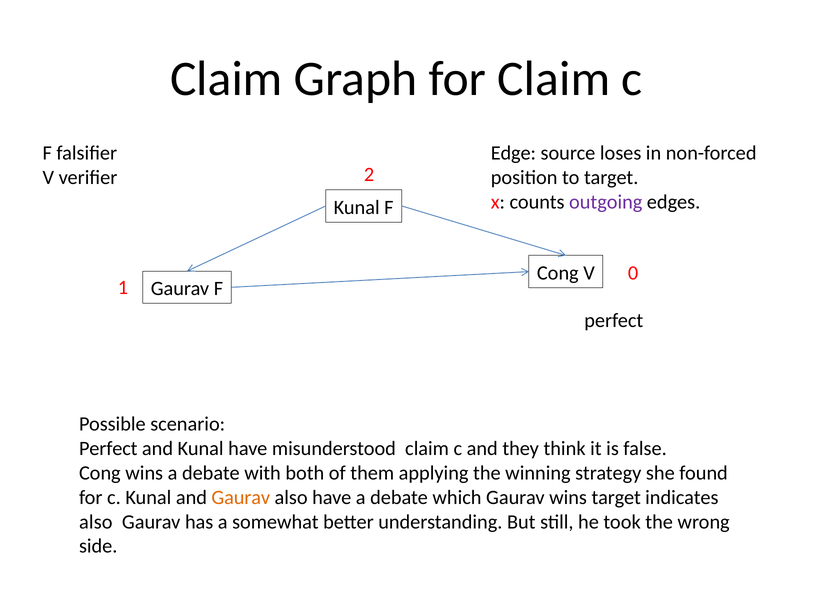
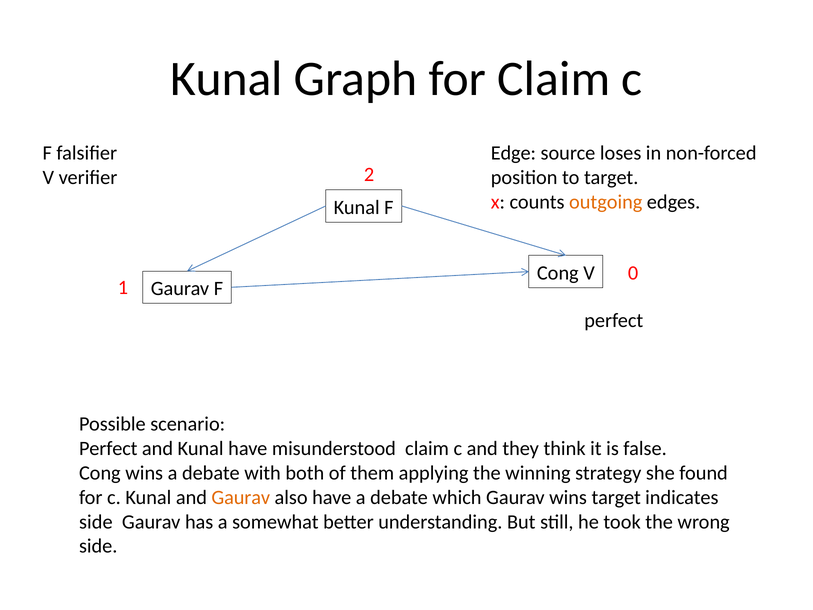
Claim: Claim -> Kunal (226, 79)
outgoing colour: purple -> orange (606, 202)
also: also -> side (96, 522)
